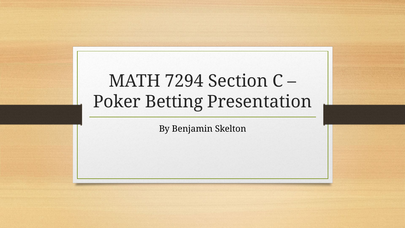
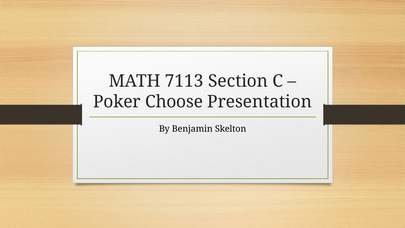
7294: 7294 -> 7113 (184, 81)
Betting: Betting -> Choose (174, 102)
